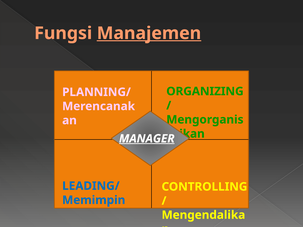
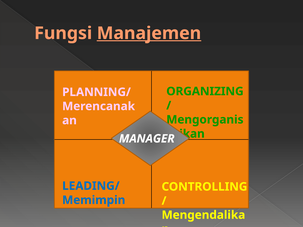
MANAGER underline: present -> none (147, 139)
